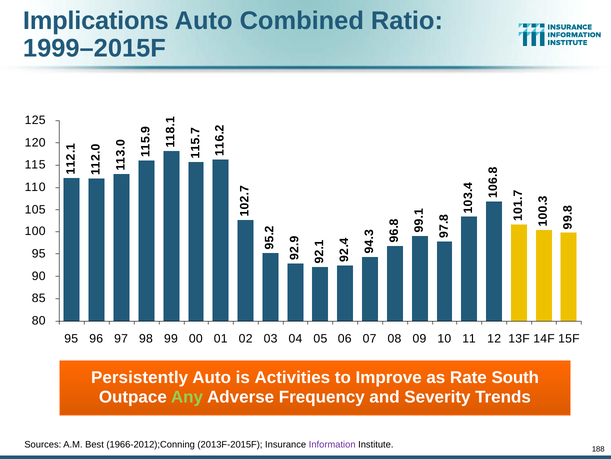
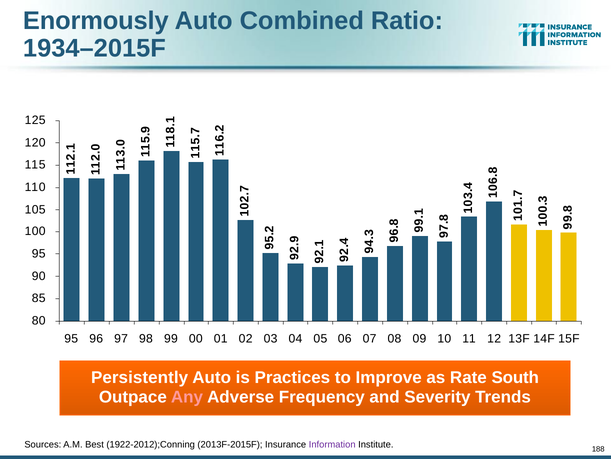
Implications: Implications -> Enormously (96, 21)
1999–2015F: 1999–2015F -> 1934–2015F (94, 48)
Activities: Activities -> Practices (292, 377)
Any colour: light green -> pink (187, 397)
1966-2012);Conning: 1966-2012);Conning -> 1922-2012);Conning (151, 444)
